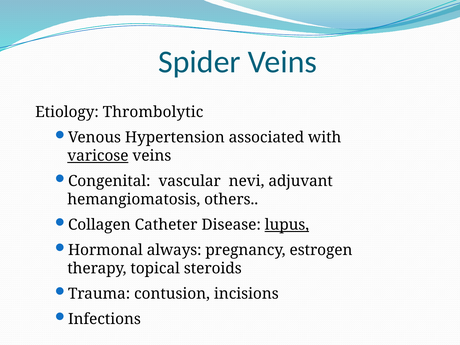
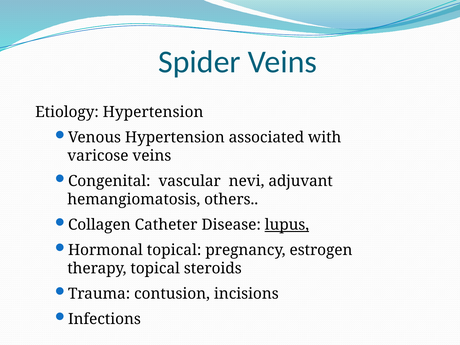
Etiology Thrombolytic: Thrombolytic -> Hypertension (153, 112)
varicose underline: present -> none (98, 156)
Hormonal always: always -> topical (174, 250)
